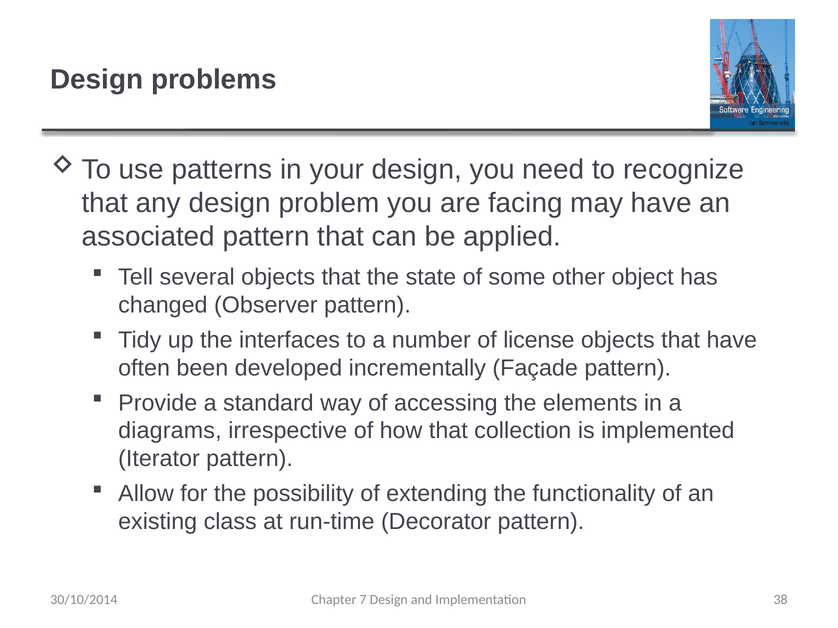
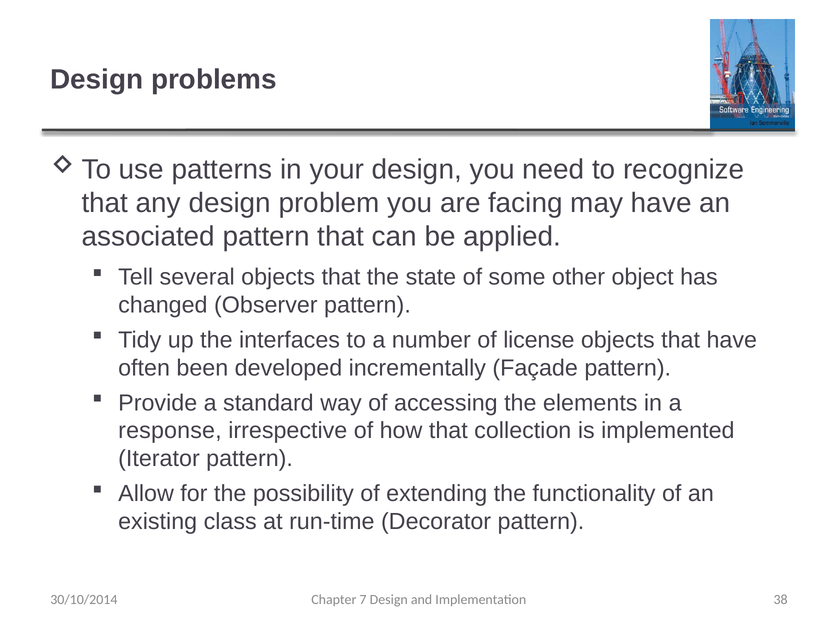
diagrams: diagrams -> response (170, 431)
